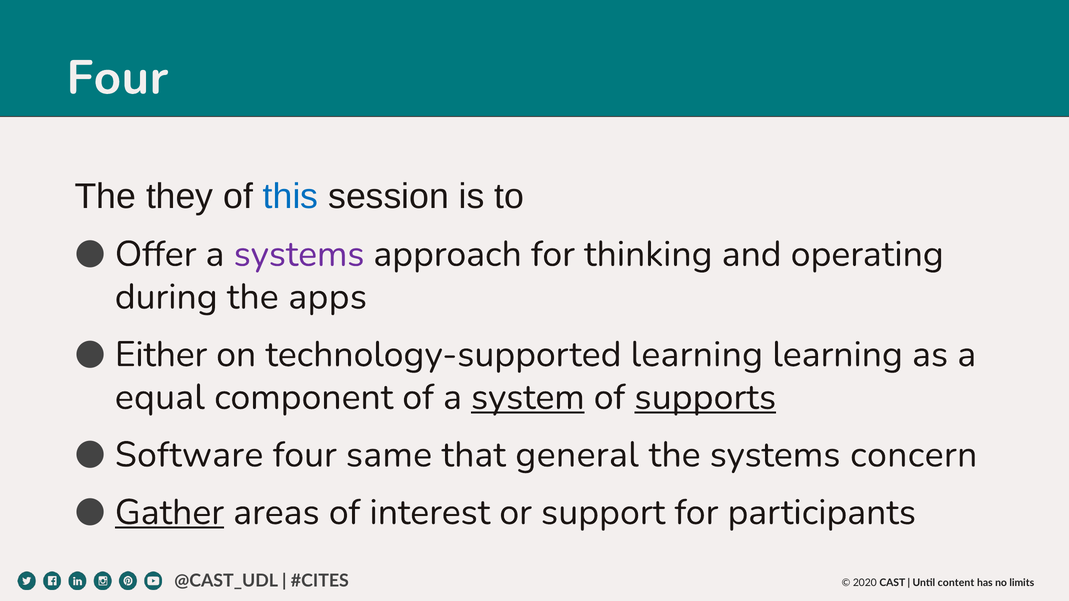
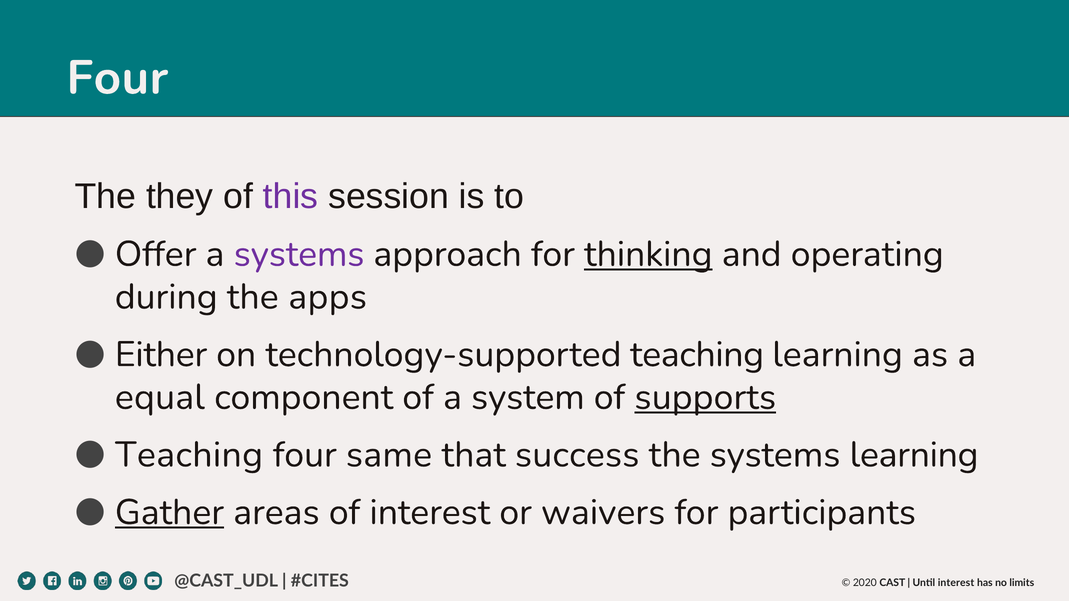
this colour: blue -> purple (291, 197)
thinking underline: none -> present (648, 254)
technology-supported learning: learning -> teaching (697, 355)
system underline: present -> none (528, 397)
Software: Software -> Teaching (189, 455)
general: general -> success (577, 455)
systems concern: concern -> learning (914, 455)
support: support -> waivers (603, 513)
content: content -> interest (956, 583)
